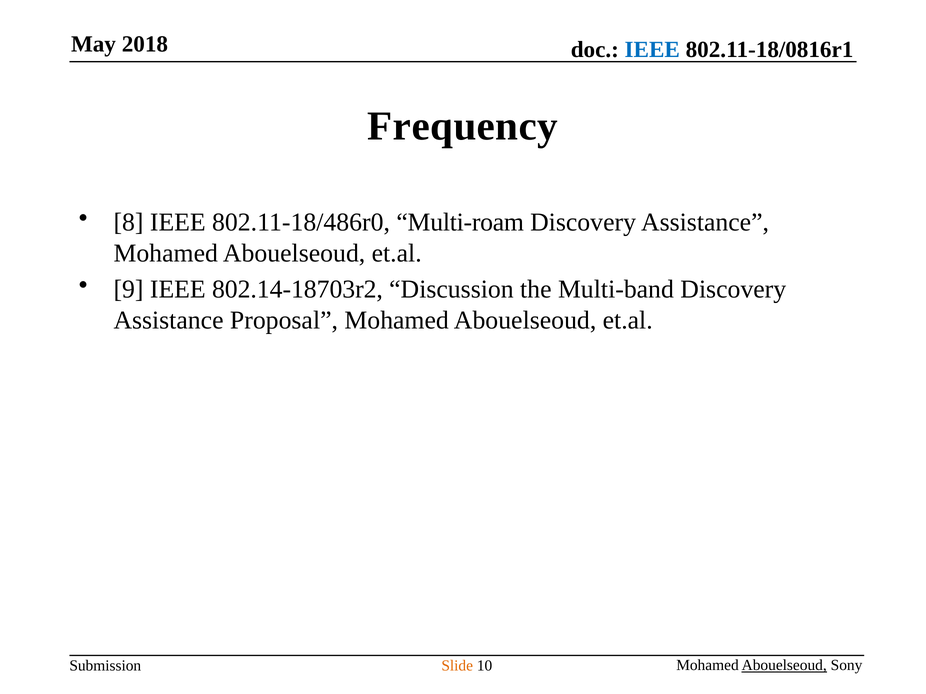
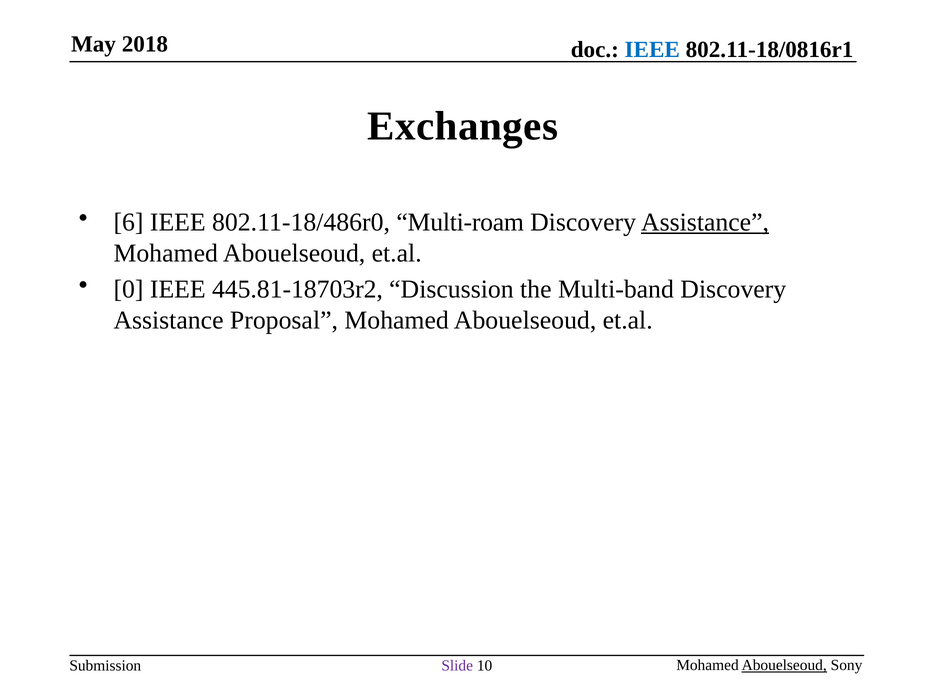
Frequency: Frequency -> Exchanges (463, 126)
8: 8 -> 6 (129, 223)
Assistance underline: none -> present (705, 223)
9: 9 -> 0 (129, 289)
802.14-18703r2: 802.14-18703r2 -> 445.81-18703r2 (297, 289)
Slide colour: orange -> purple (457, 666)
